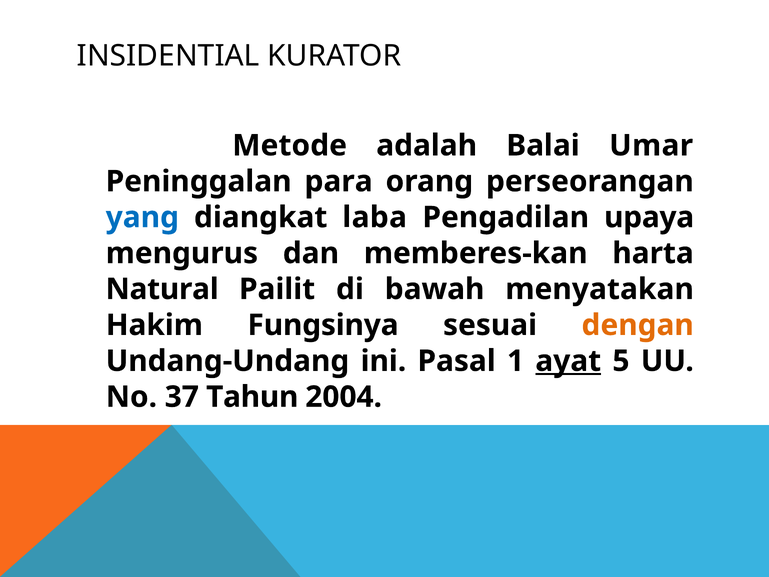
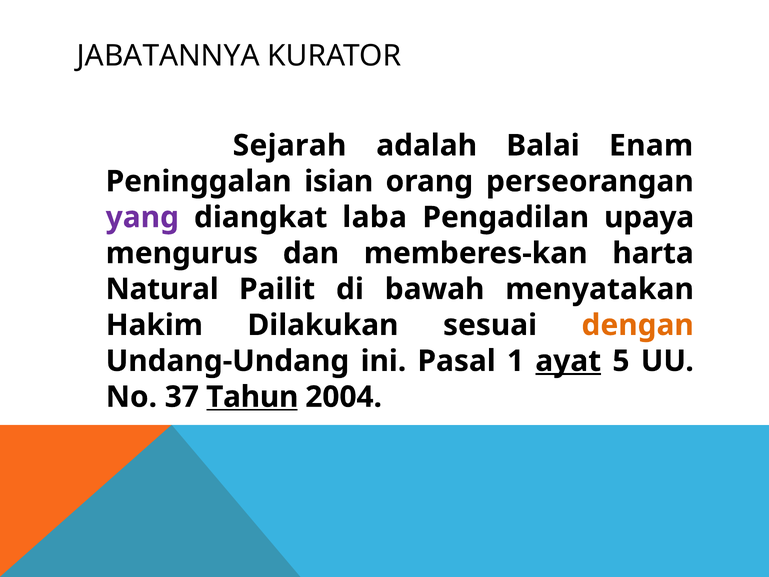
INSIDENTIAL: INSIDENTIAL -> JABATANNYA (168, 56)
Metode: Metode -> Sejarah (290, 145)
Umar: Umar -> Enam (651, 145)
para: para -> isian (339, 181)
yang colour: blue -> purple (142, 217)
Fungsinya: Fungsinya -> Dilakukan (323, 325)
Tahun underline: none -> present (252, 397)
